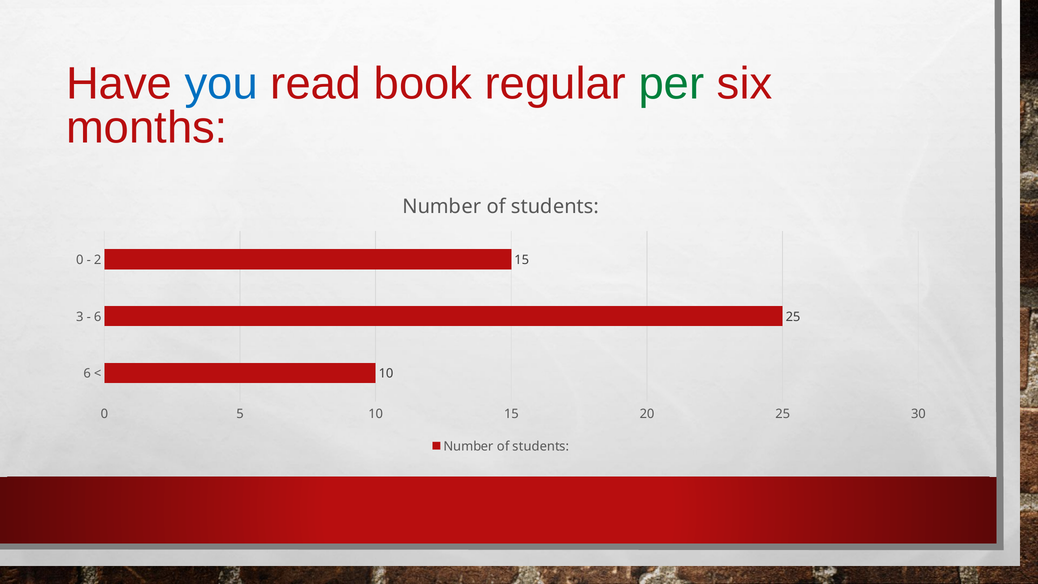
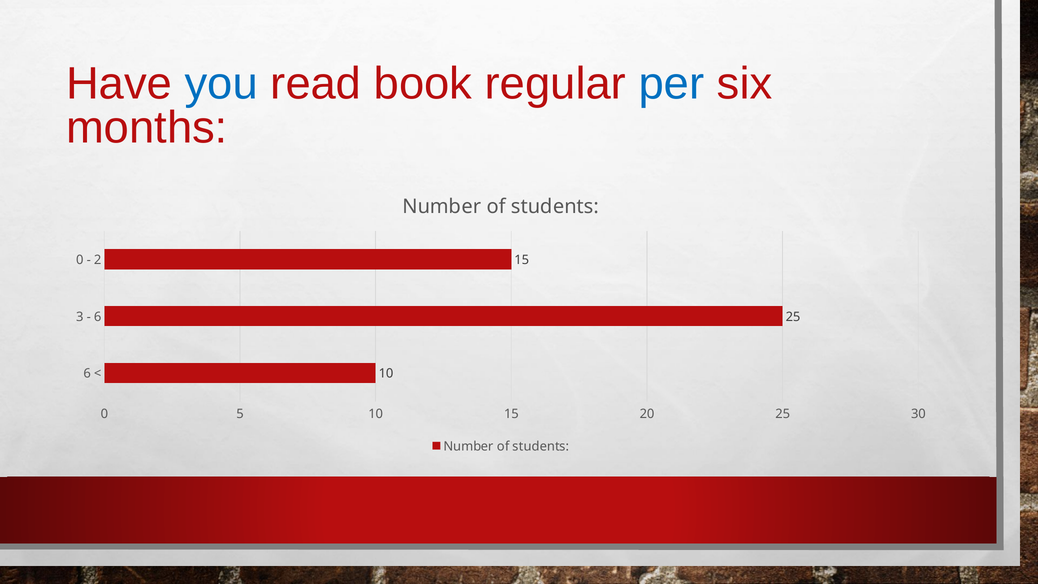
per colour: green -> blue (671, 84)
